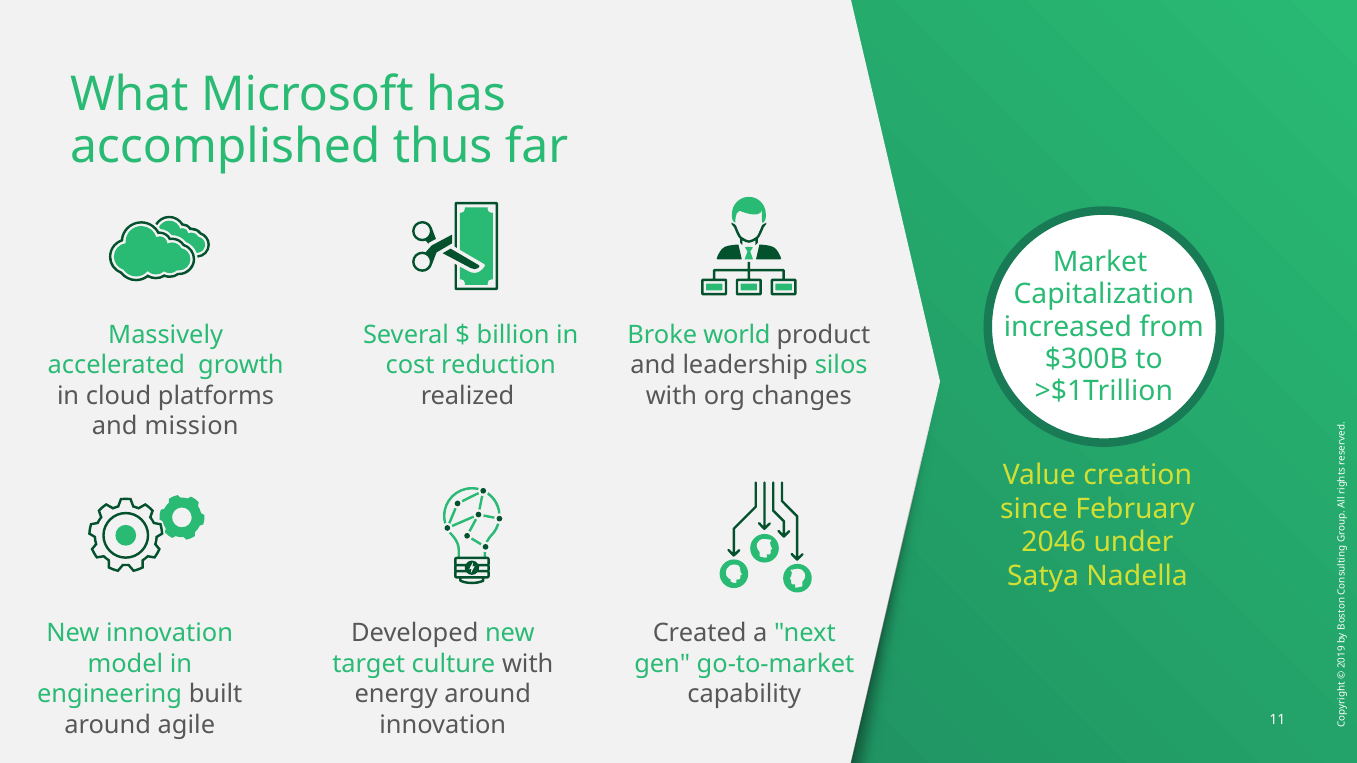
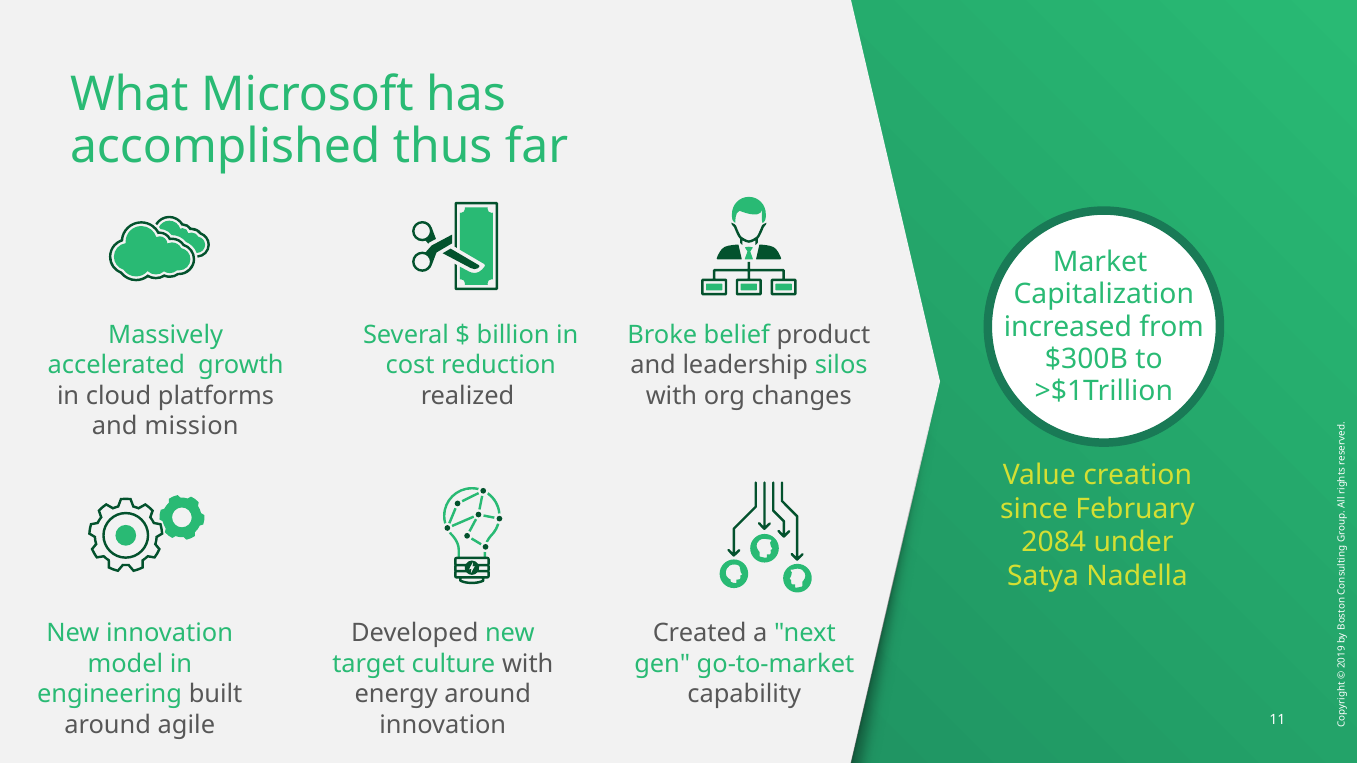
world: world -> belief (737, 335)
2046: 2046 -> 2084 (1054, 543)
